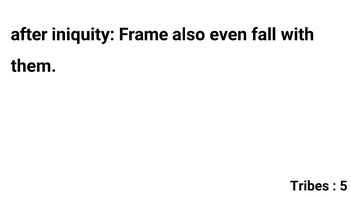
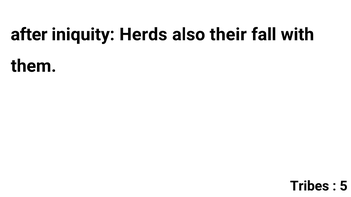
Frame: Frame -> Herds (143, 35)
even: even -> their (228, 35)
